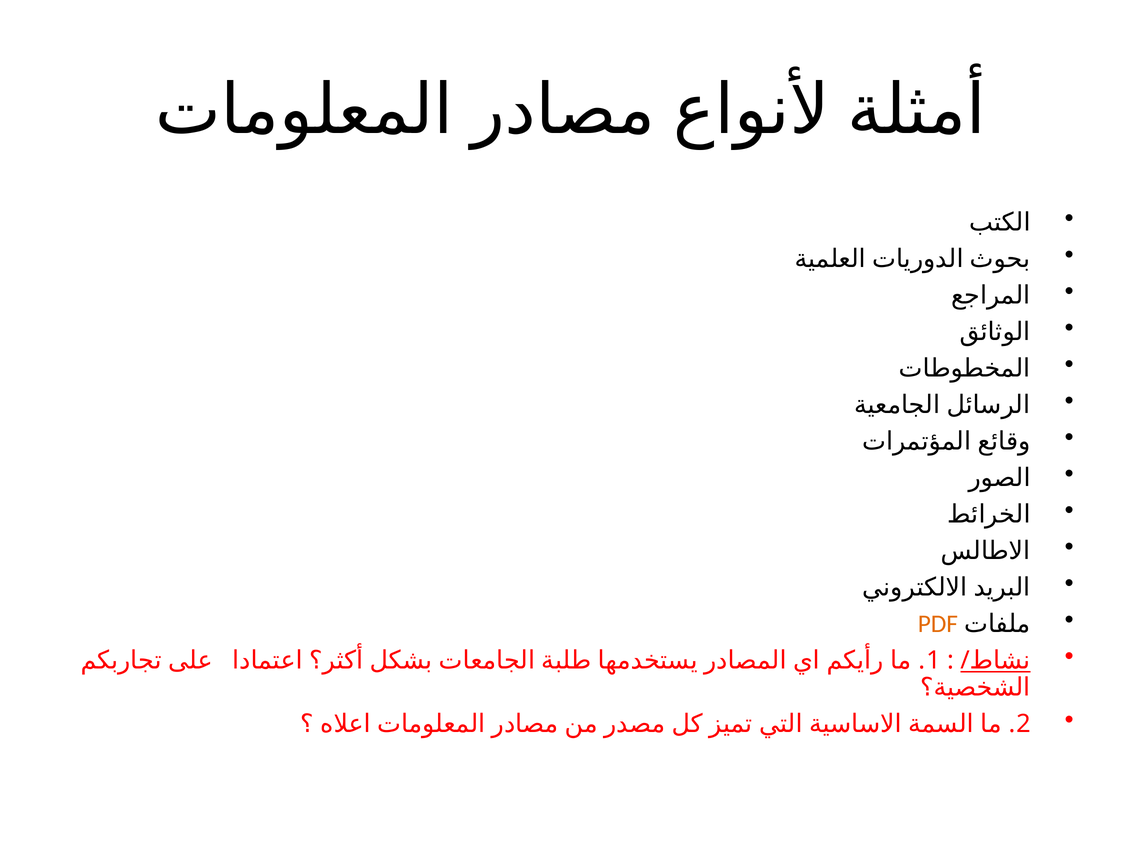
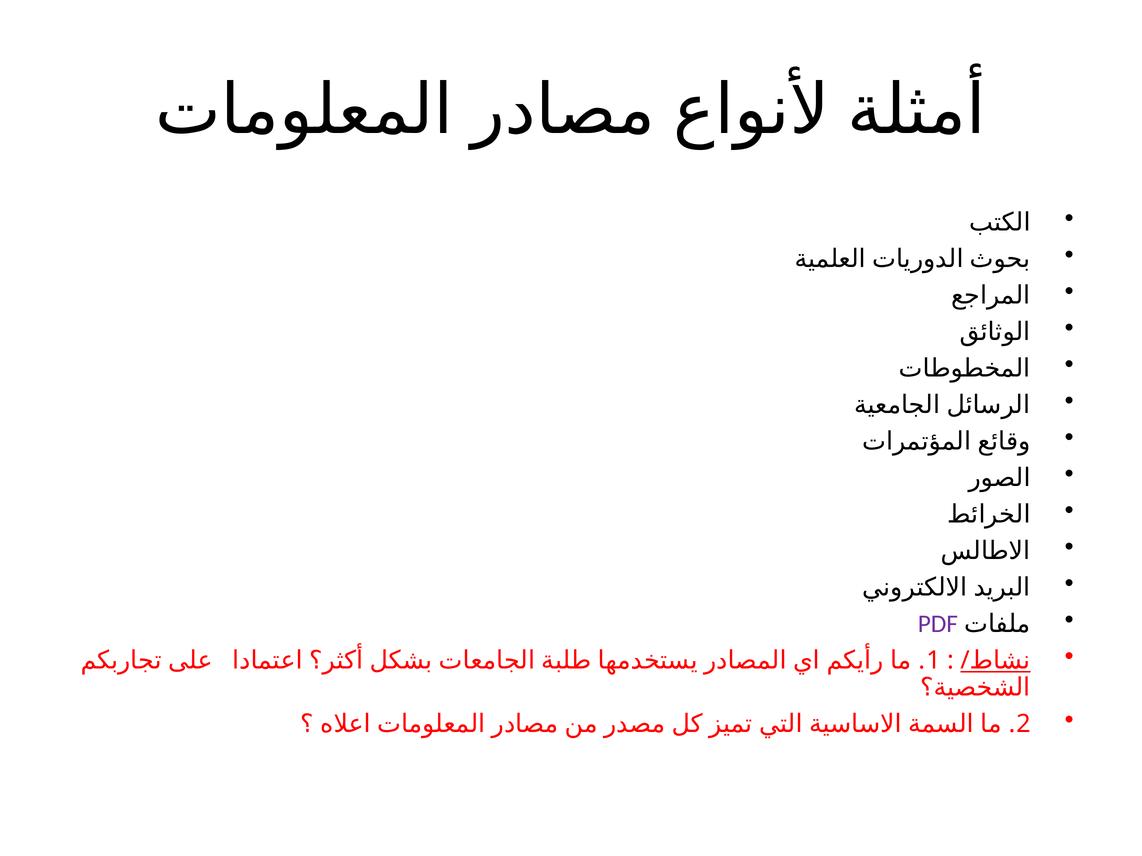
PDF colour: orange -> purple (938, 624)
